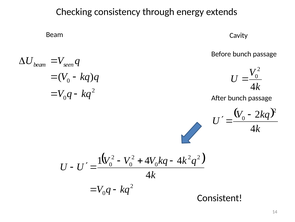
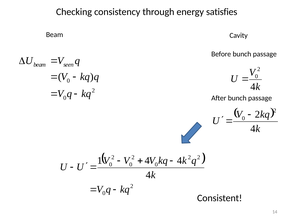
extends: extends -> satisfies (222, 12)
